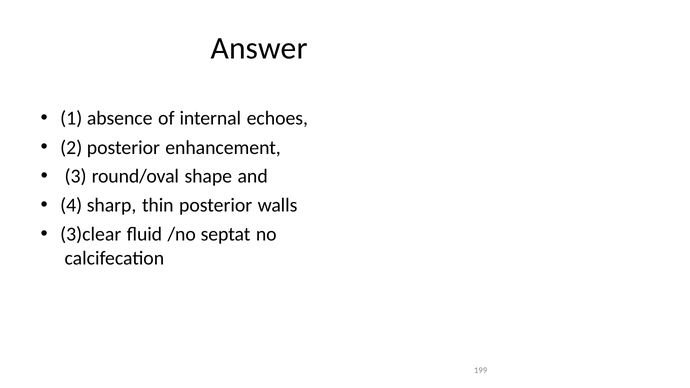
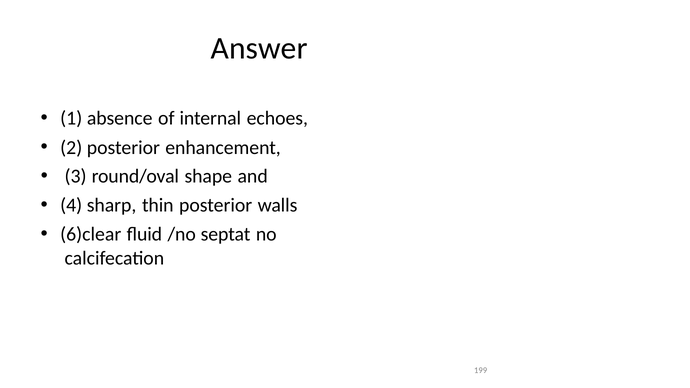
3)clear: 3)clear -> 6)clear (91, 234)
